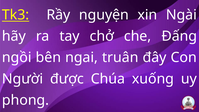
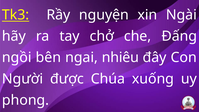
truân: truân -> nhiêu (120, 57)
